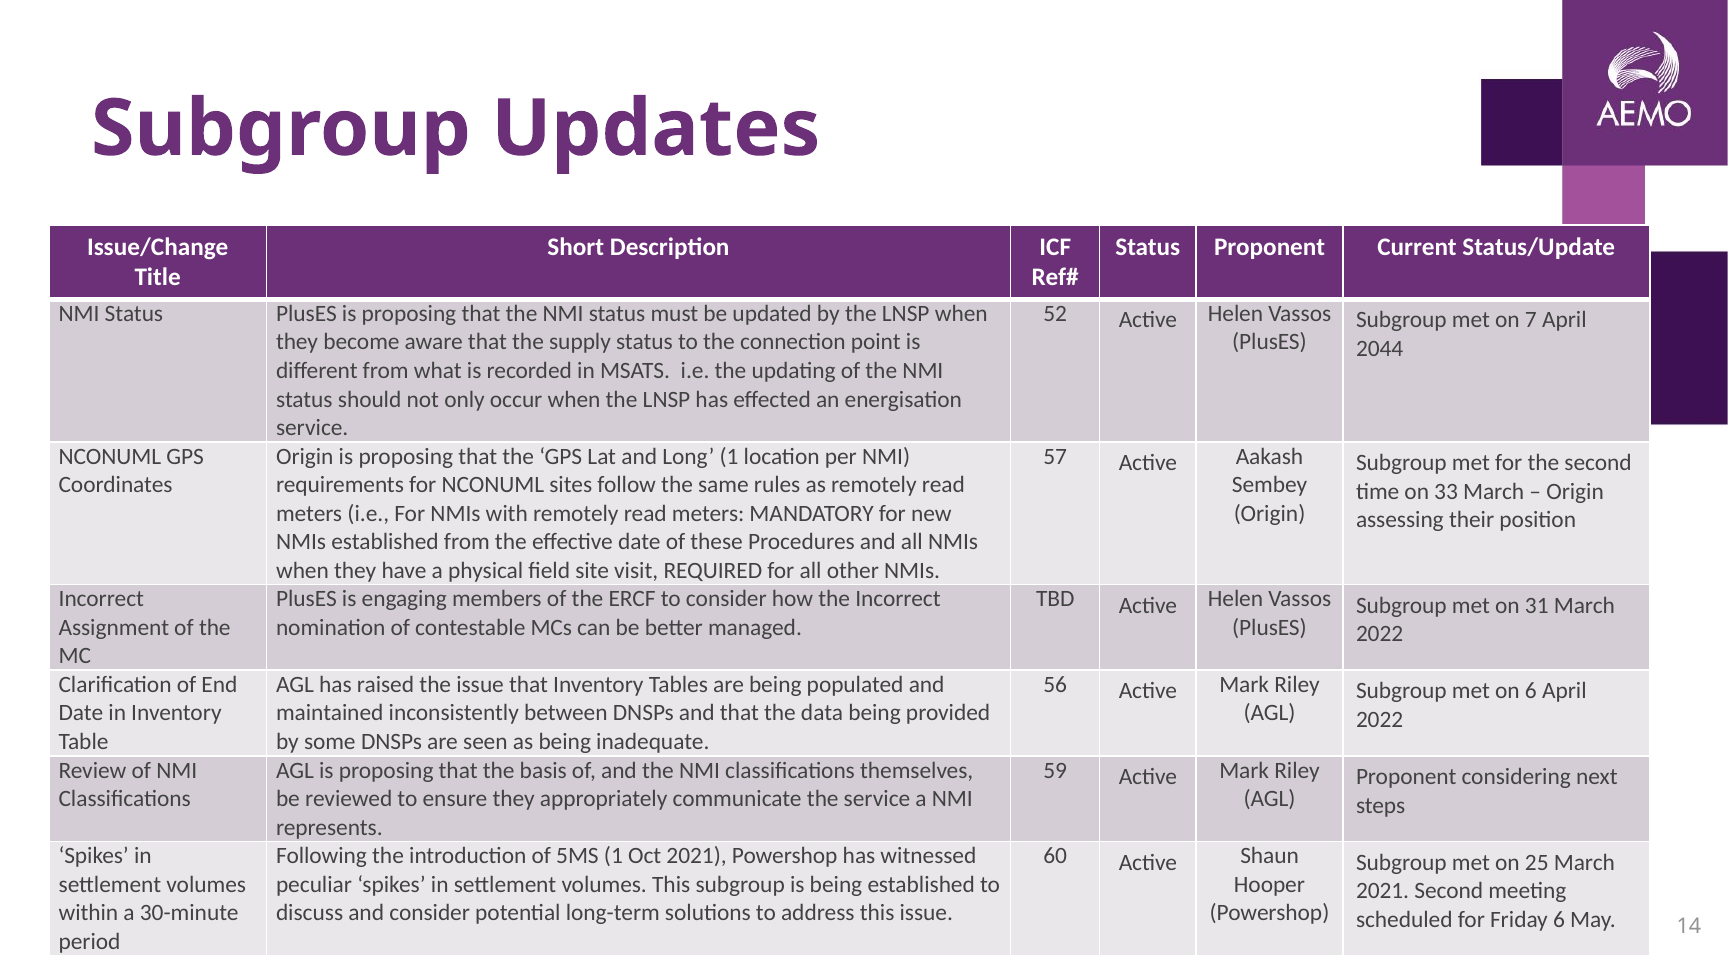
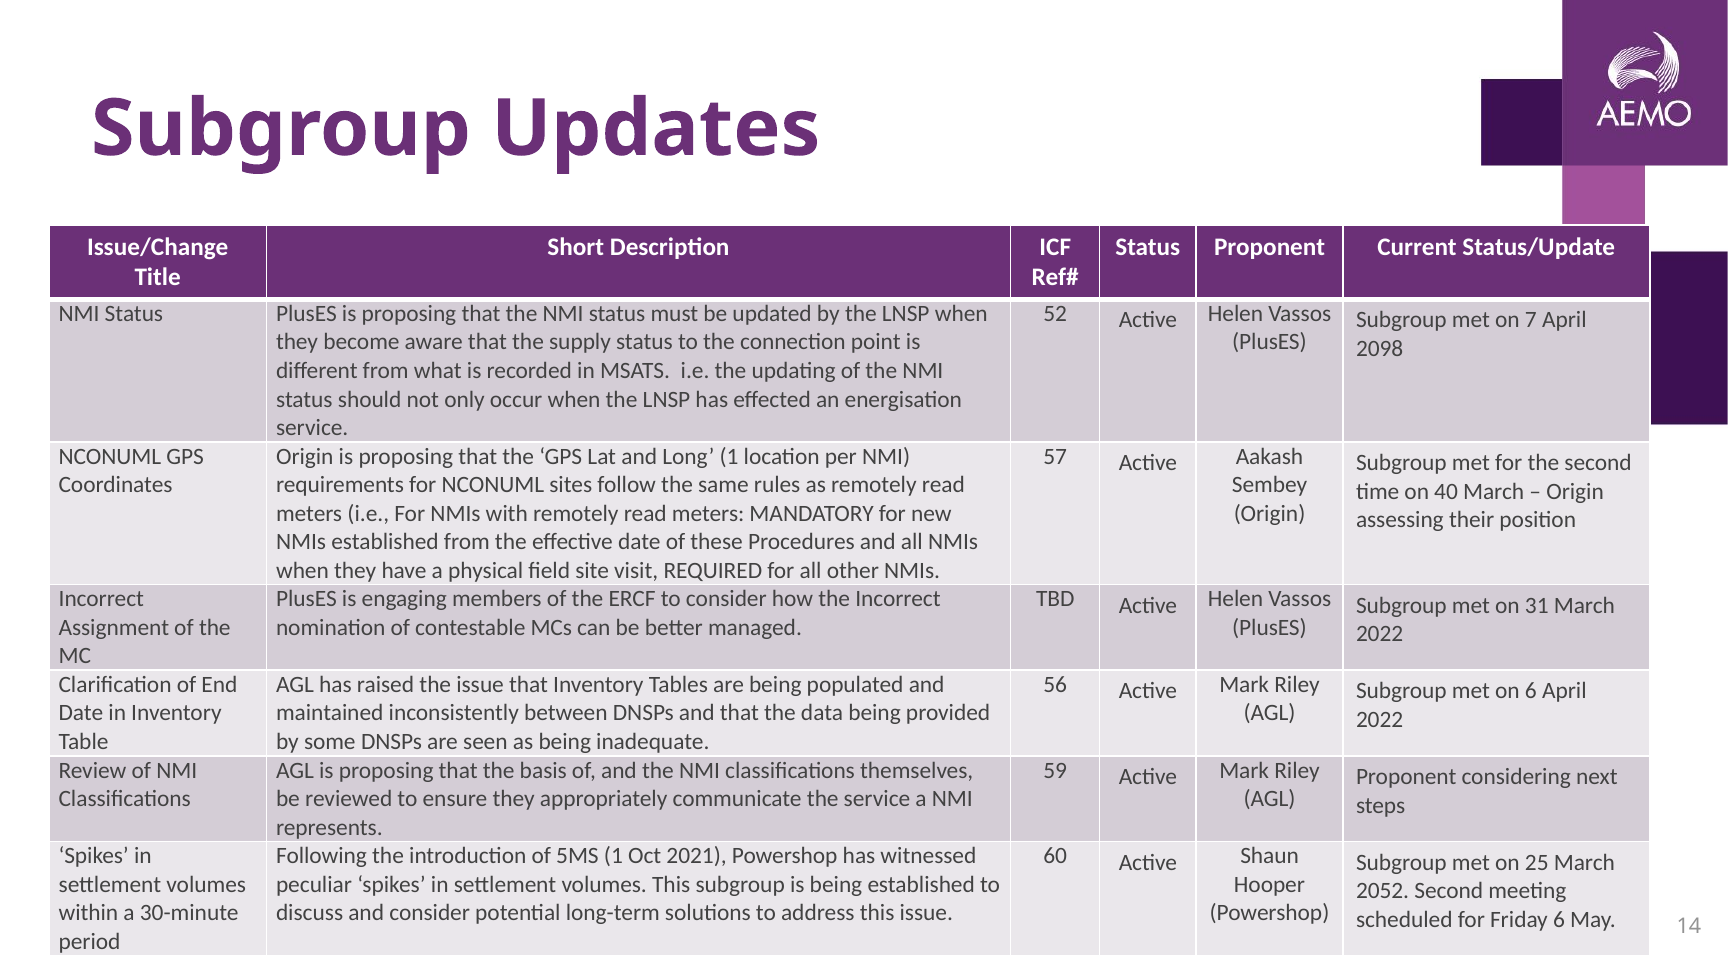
2044: 2044 -> 2098 (1380, 349)
33: 33 -> 40 (1446, 491)
2021: 2021 -> 2052 (1383, 891)
